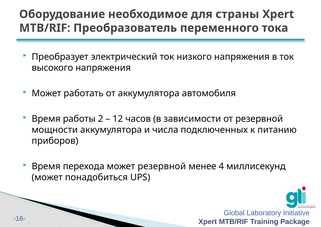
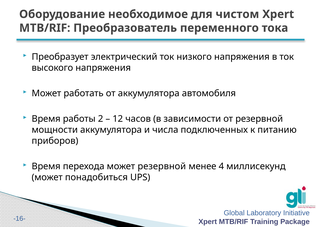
страны: страны -> чистом (237, 14)
